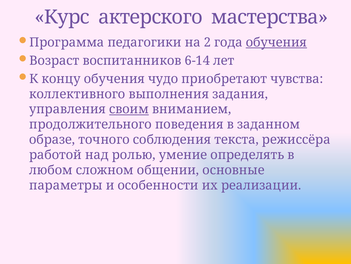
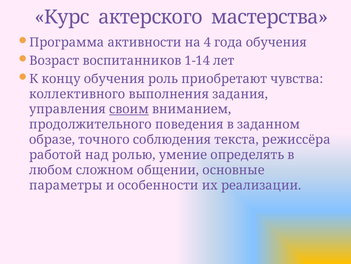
педагогики: педагогики -> активности (145, 42)
2: 2 -> 4 (207, 42)
обучения underline: present -> none (276, 42)
6-14: 6-14 -> 1-14 (197, 60)
чудо: чудо -> роль (163, 79)
